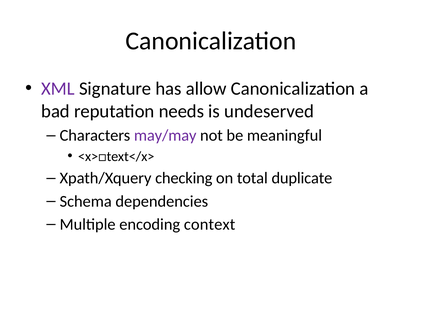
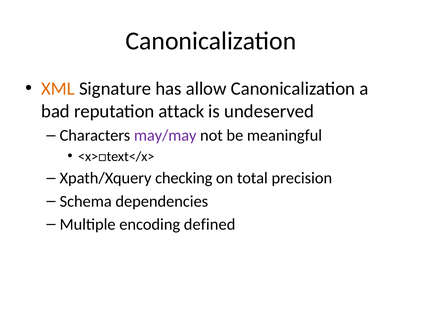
XML colour: purple -> orange (58, 89)
needs: needs -> attack (181, 111)
duplicate: duplicate -> precision (302, 178)
context: context -> defined (210, 224)
